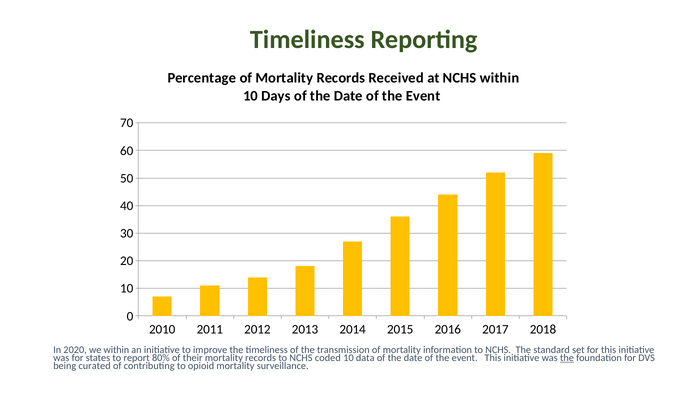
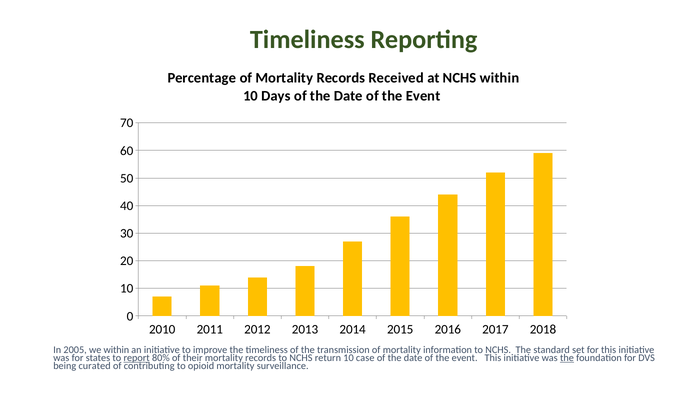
2020: 2020 -> 2005 (75, 350)
report underline: none -> present (137, 358)
coded: coded -> return (328, 358)
data: data -> case (365, 358)
